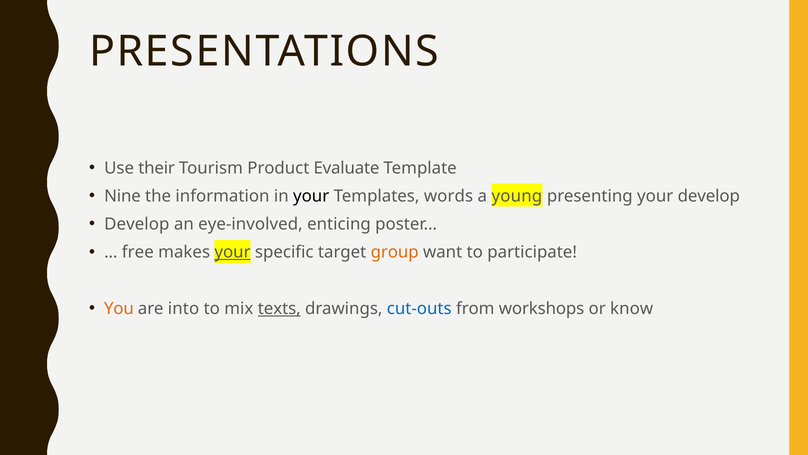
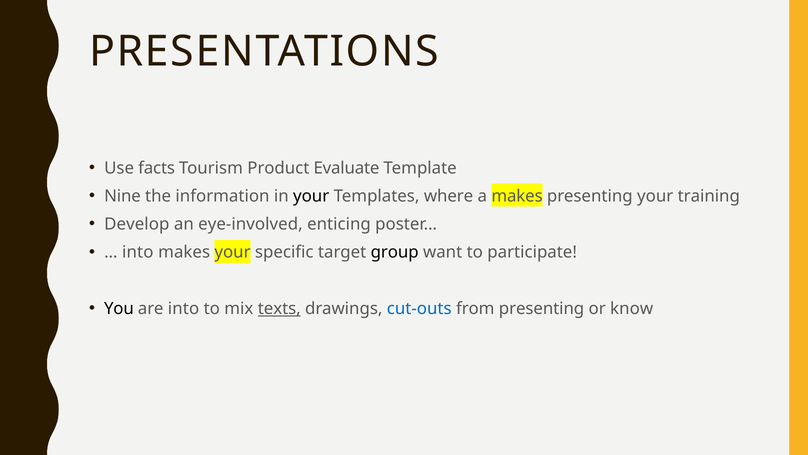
their: their -> facts (157, 168)
words: words -> where (449, 196)
a young: young -> makes (517, 196)
your develop: develop -> training (709, 196)
free: free -> into (138, 252)
your underline: present -> none (233, 252)
group colour: orange -> black (395, 252)
You colour: orange -> black (119, 308)
from workshops: workshops -> presenting (542, 308)
